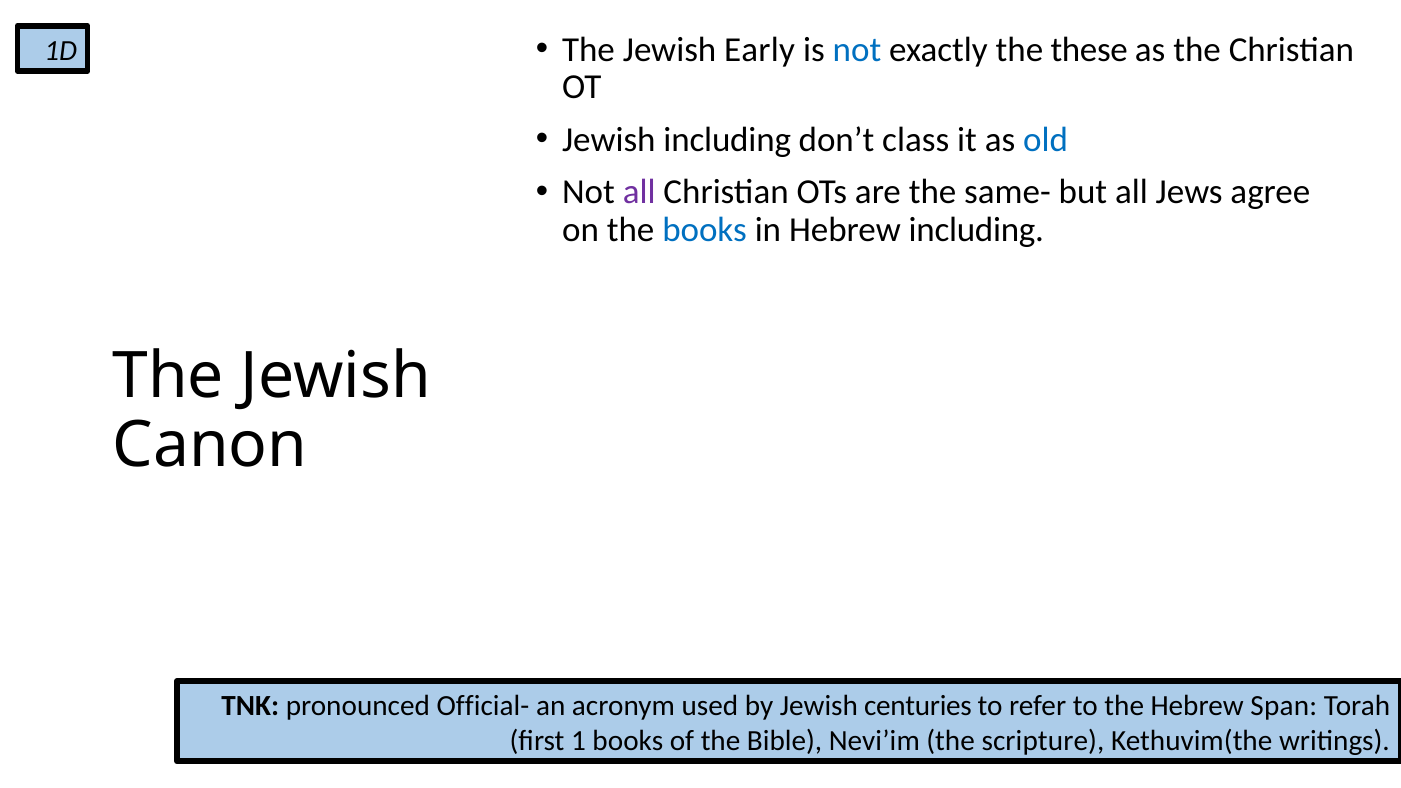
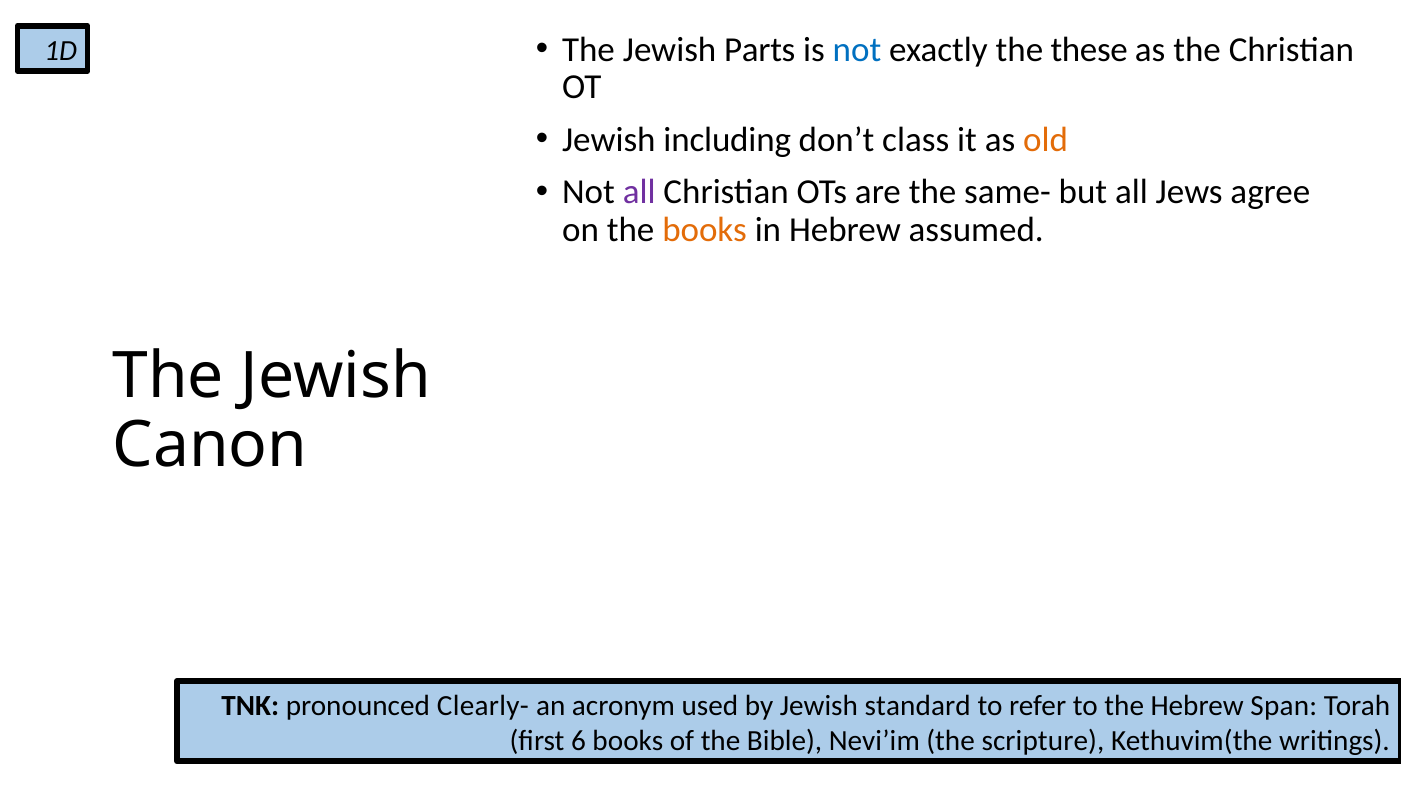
Early: Early -> Parts (760, 50)
old colour: blue -> orange (1046, 140)
books colour: blue -> orange (705, 230)
Hebrew including: including -> assumed (976, 230)
Official-: Official- -> Clearly- (483, 706)
centuries: centuries -> standard (918, 706)
1: 1 -> 6 (579, 741)
